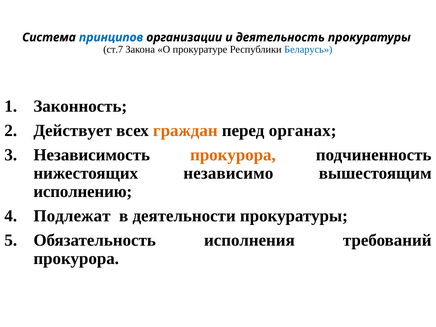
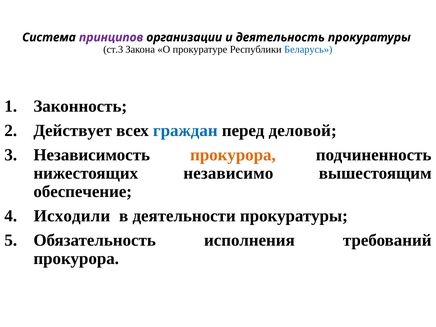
принципов colour: blue -> purple (111, 37)
ст.7: ст.7 -> ст.3 (113, 50)
граждан colour: orange -> blue (185, 130)
органах: органах -> деловой (303, 130)
исполнению: исполнению -> обеспечение (83, 191)
Подлежат: Подлежат -> Исходили (72, 216)
